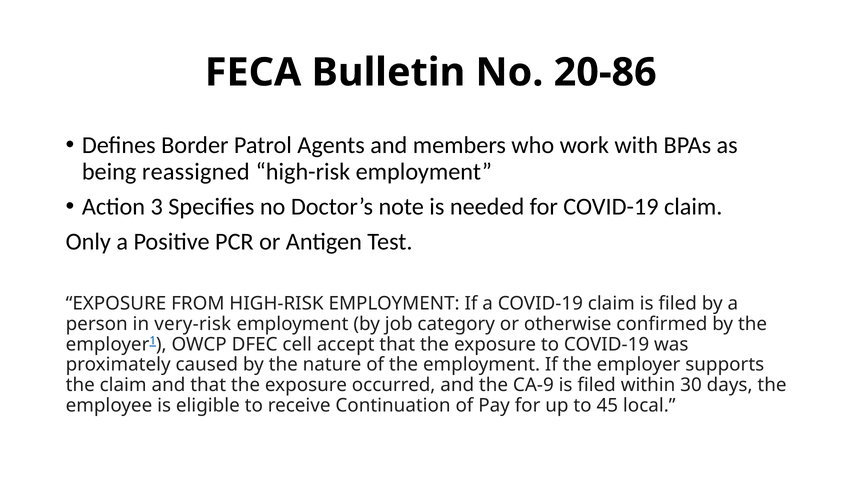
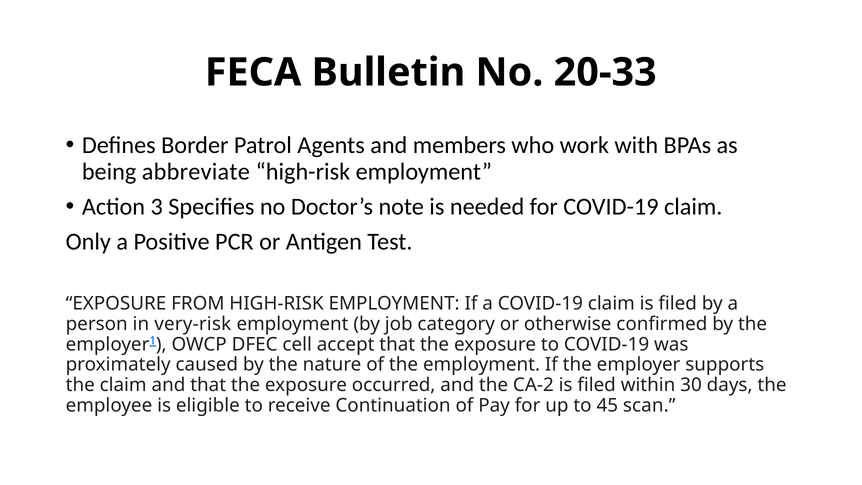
20-86: 20-86 -> 20-33 (605, 72)
reassigned: reassigned -> abbreviate (196, 171)
CA-9: CA-9 -> CA-2 (533, 385)
local: local -> scan (649, 405)
